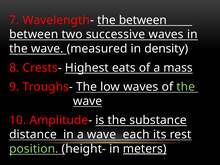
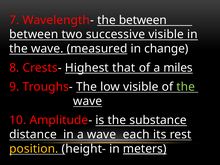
successive waves: waves -> visible (166, 34)
measured underline: none -> present (97, 49)
density: density -> change (166, 49)
eats: eats -> that (124, 68)
mass: mass -> miles (178, 68)
low waves: waves -> visible (141, 87)
position colour: light green -> yellow (34, 149)
